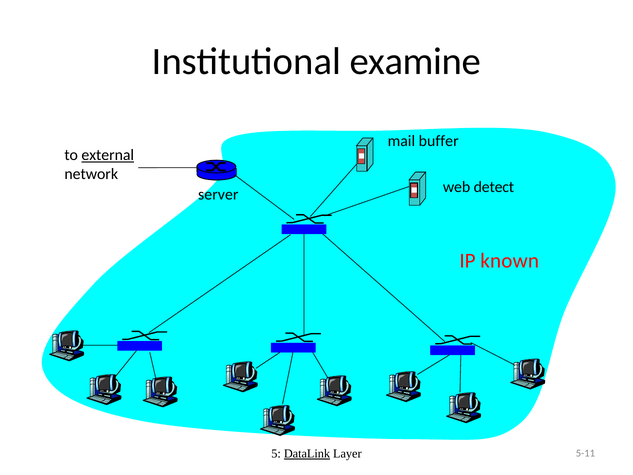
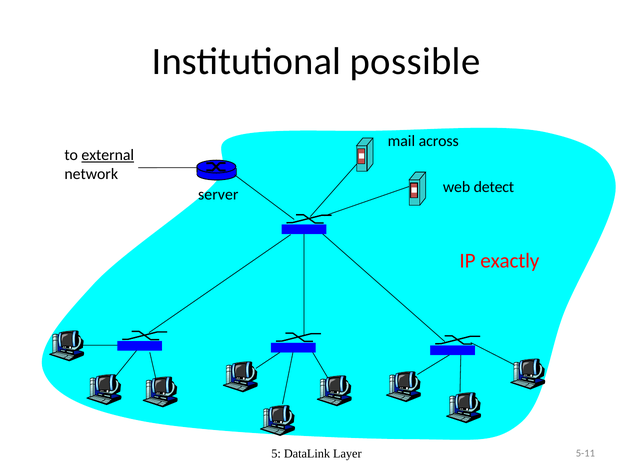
examine: examine -> possible (415, 61)
buffer: buffer -> across (439, 141)
known: known -> exactly (510, 261)
DataLink underline: present -> none (307, 453)
